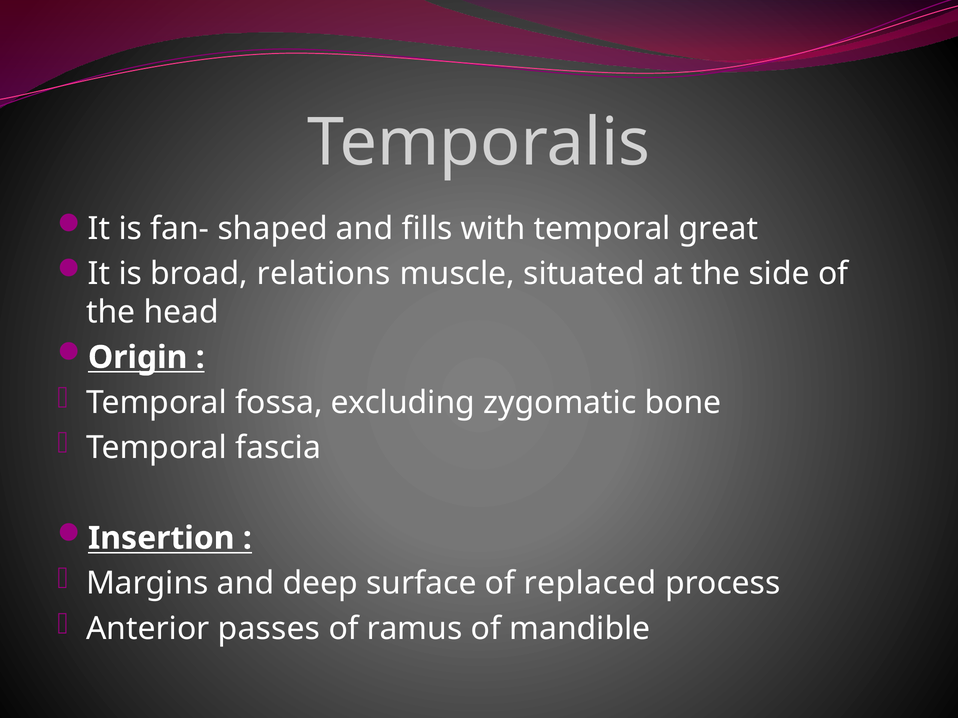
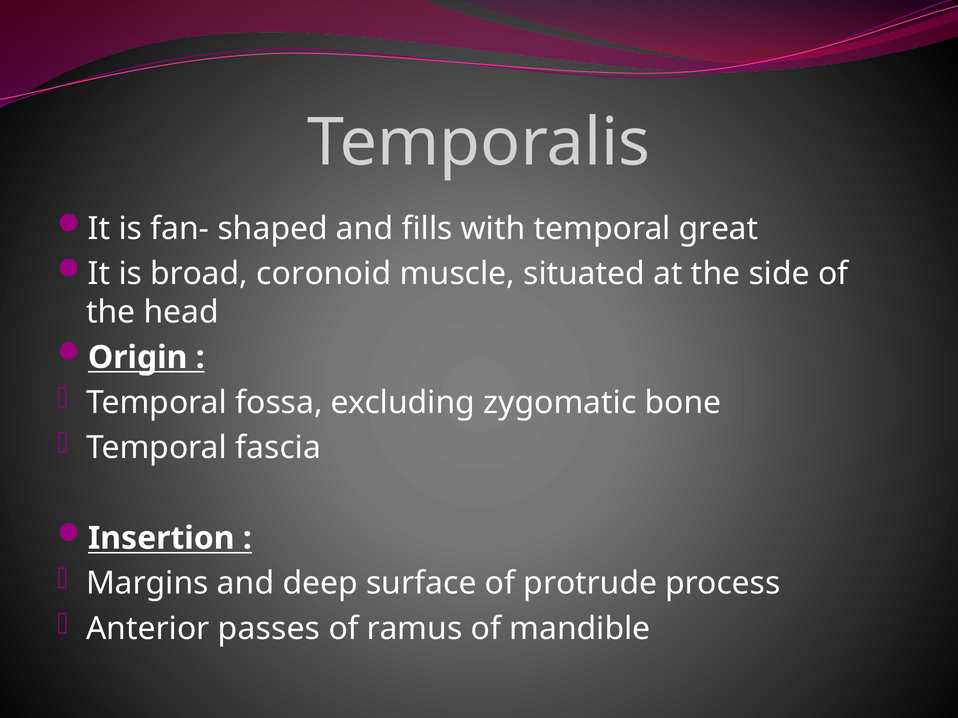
relations: relations -> coronoid (324, 274)
replaced: replaced -> protrude (590, 584)
